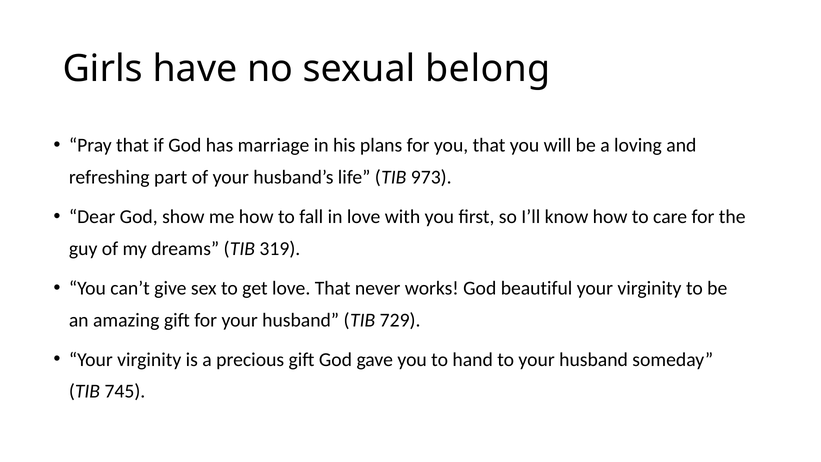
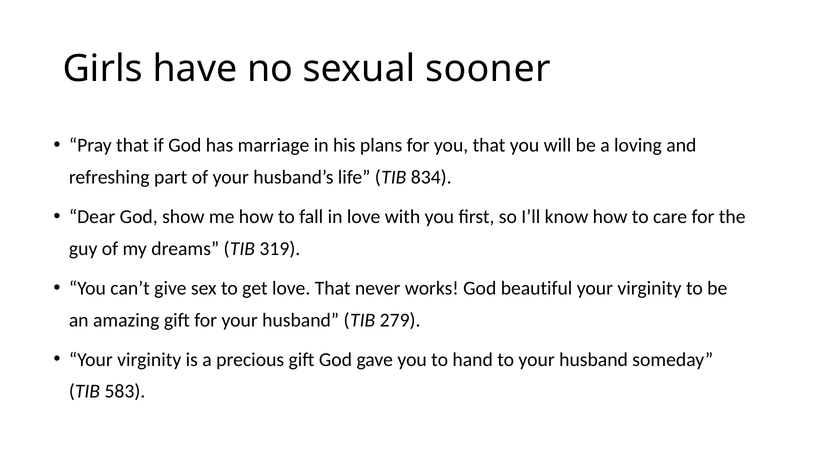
belong: belong -> sooner (488, 69)
973: 973 -> 834 (431, 177)
729: 729 -> 279 (400, 320)
745: 745 -> 583 (125, 391)
